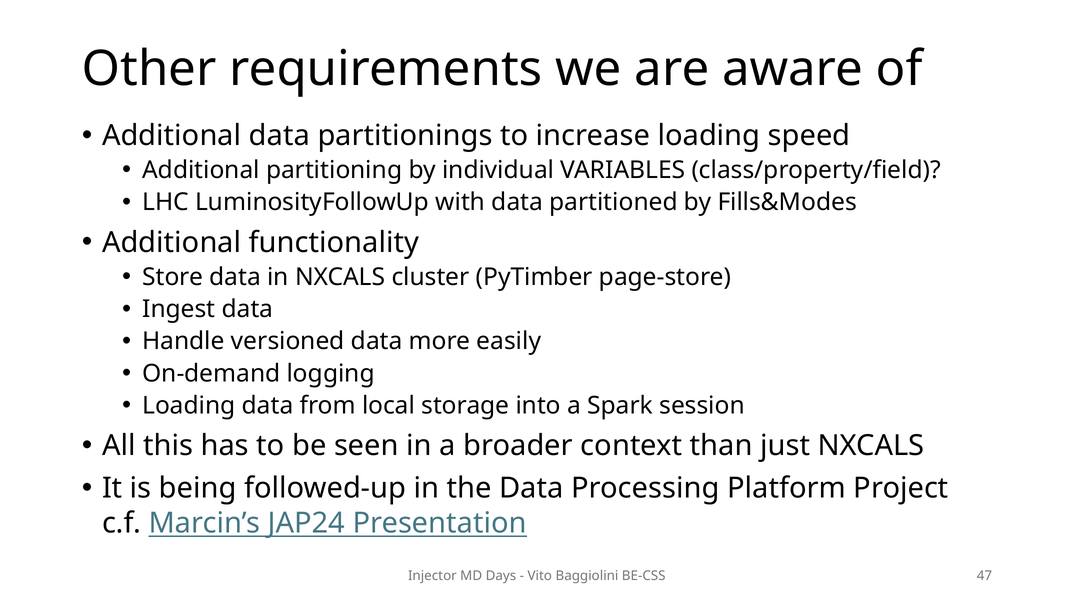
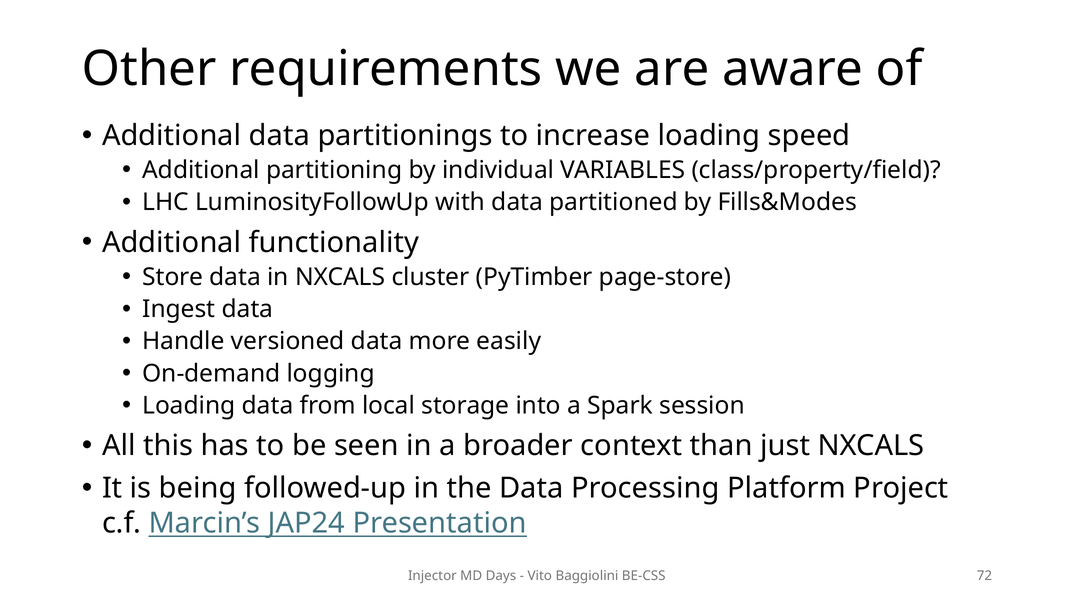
47: 47 -> 72 (984, 576)
